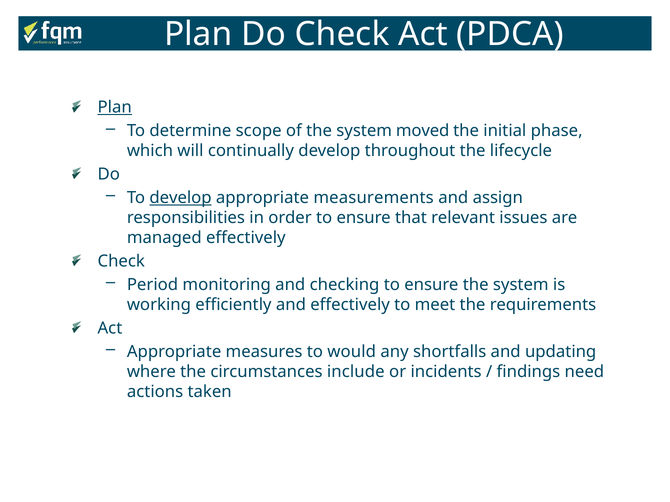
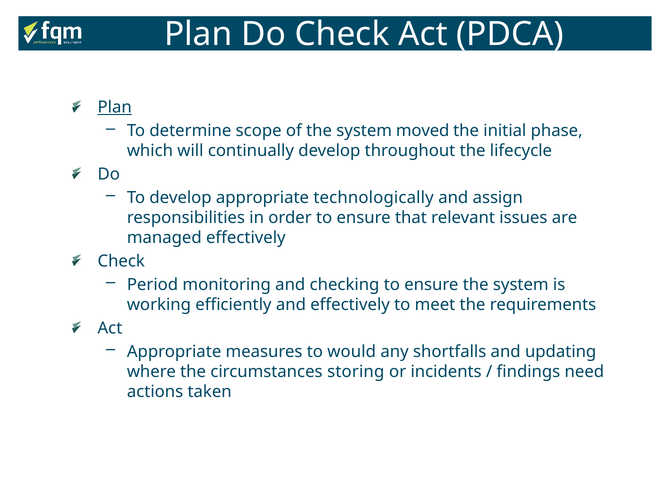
develop underline: present -> none (181, 198)
measurements: measurements -> technologically (374, 198)
include: include -> storing (356, 372)
